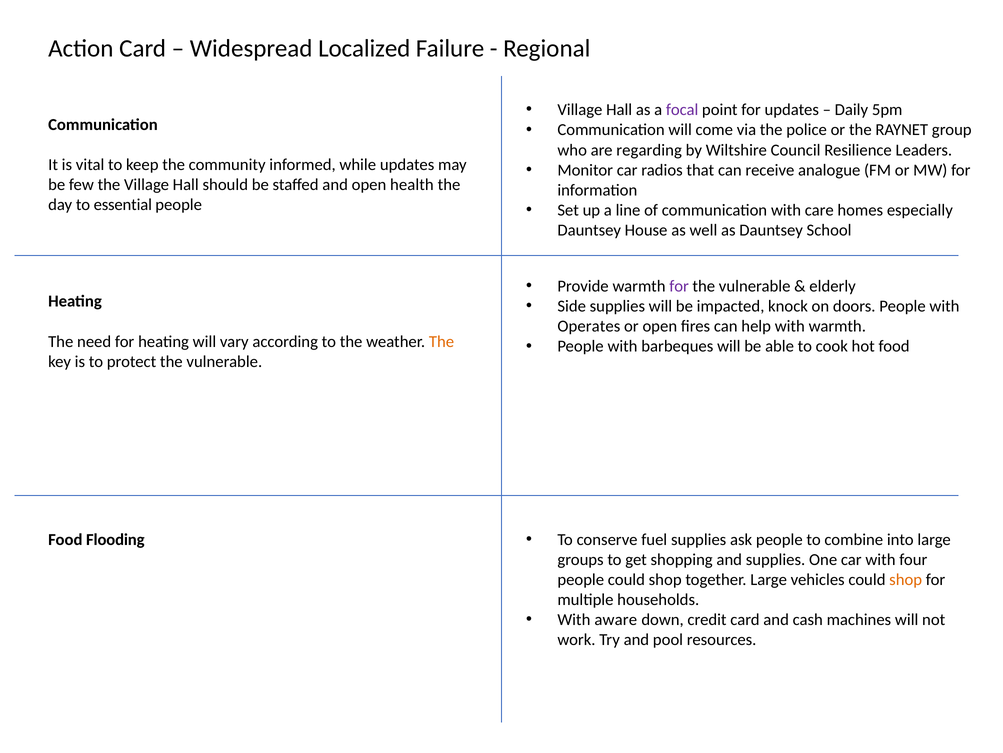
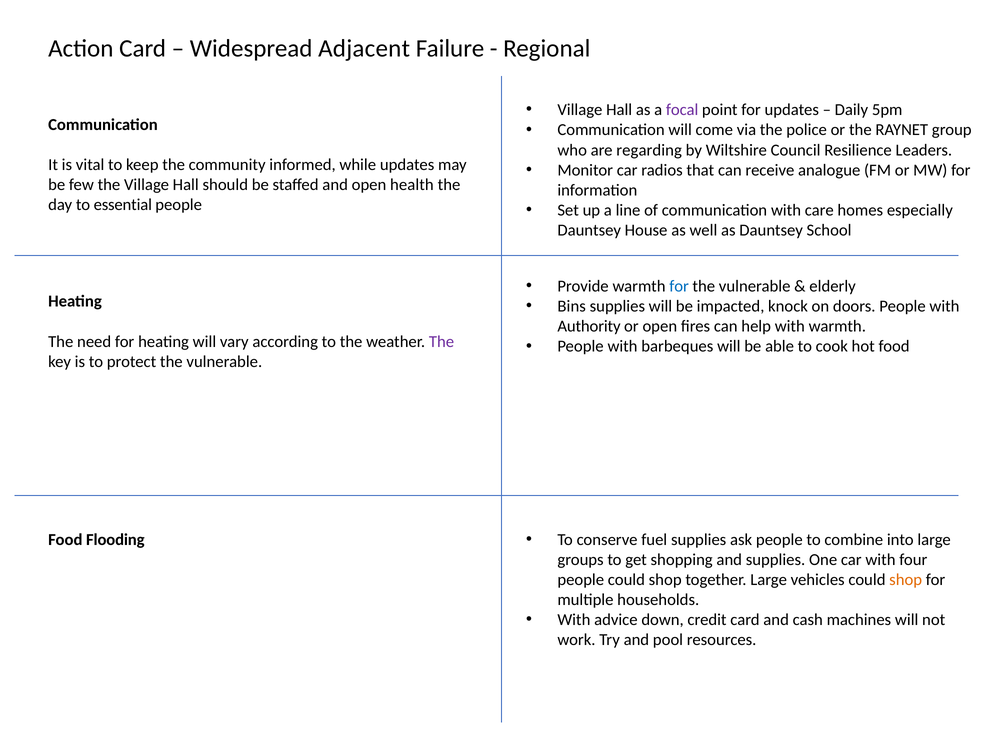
Localized: Localized -> Adjacent (364, 48)
for colour: purple -> blue (679, 286)
Side: Side -> Bins (572, 306)
Operates: Operates -> Authority (589, 326)
The colour: orange -> purple (442, 341)
aware: aware -> advice (616, 619)
